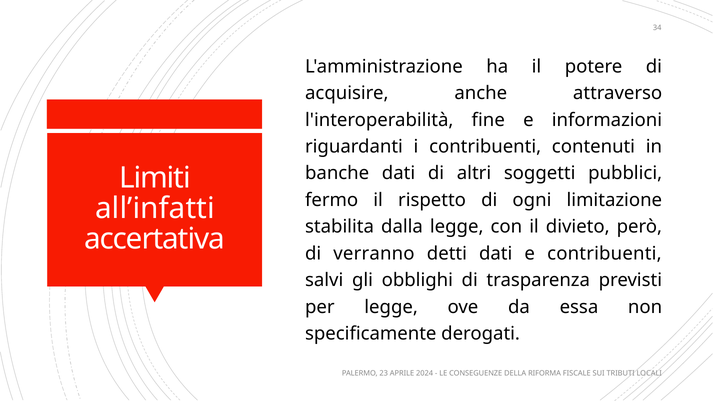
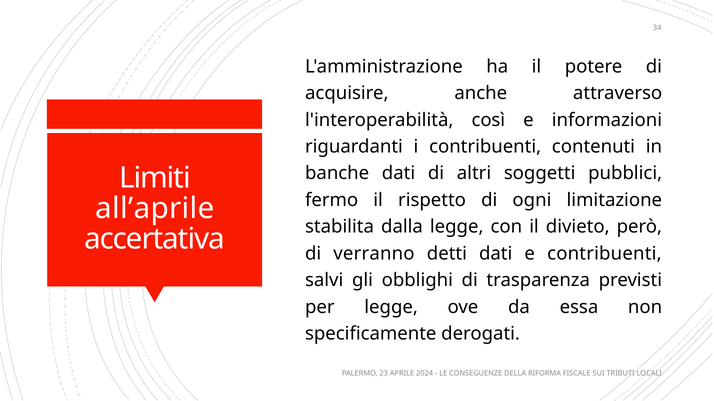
fine: fine -> così (488, 120)
all’infatti: all’infatti -> all’aprile (155, 209)
